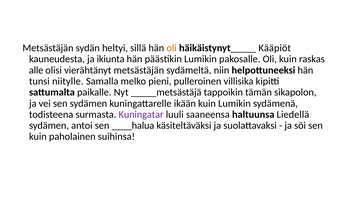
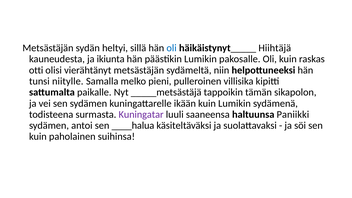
oli colour: orange -> blue (172, 48)
Kääpiöt: Kääpiöt -> Hiihtäjä (275, 48)
alle: alle -> otti (36, 70)
Liedellä: Liedellä -> Paniikki (293, 114)
